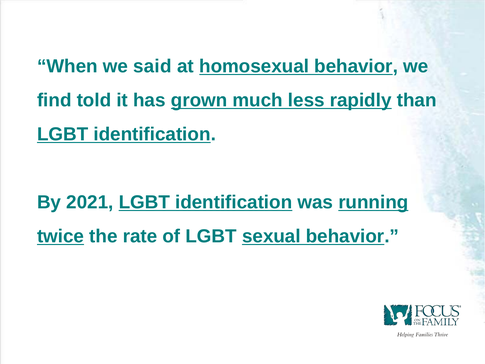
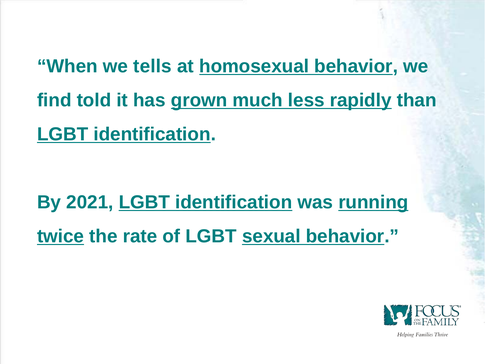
said: said -> tells (152, 66)
